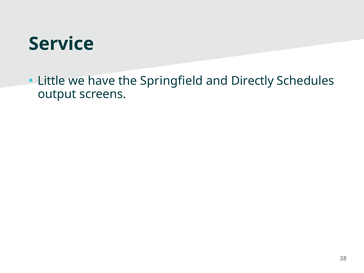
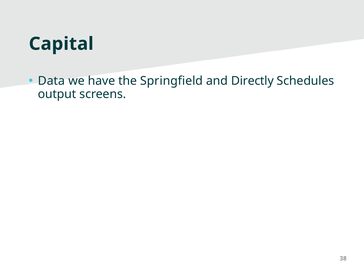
Service: Service -> Capital (61, 44)
Little: Little -> Data (51, 81)
